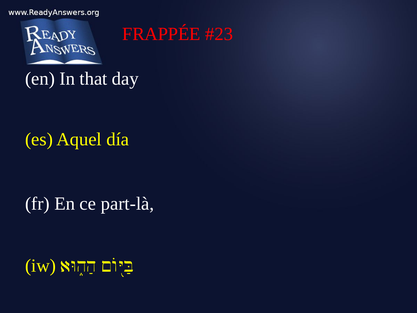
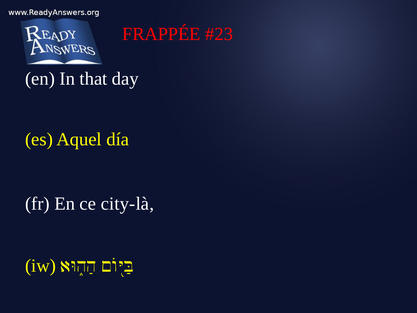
part-là: part-là -> city-là (127, 203)
